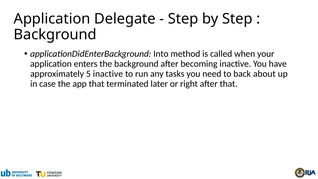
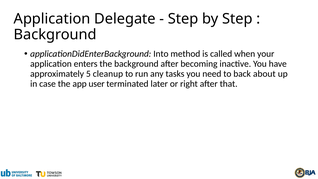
5 inactive: inactive -> cleanup (108, 74)
app that: that -> user (97, 84)
